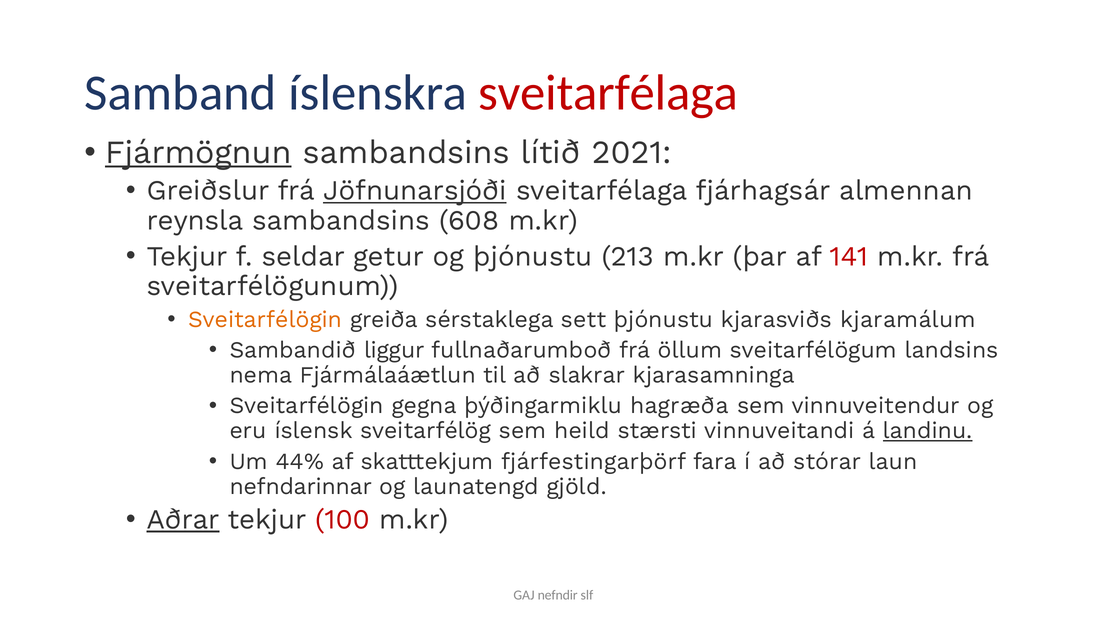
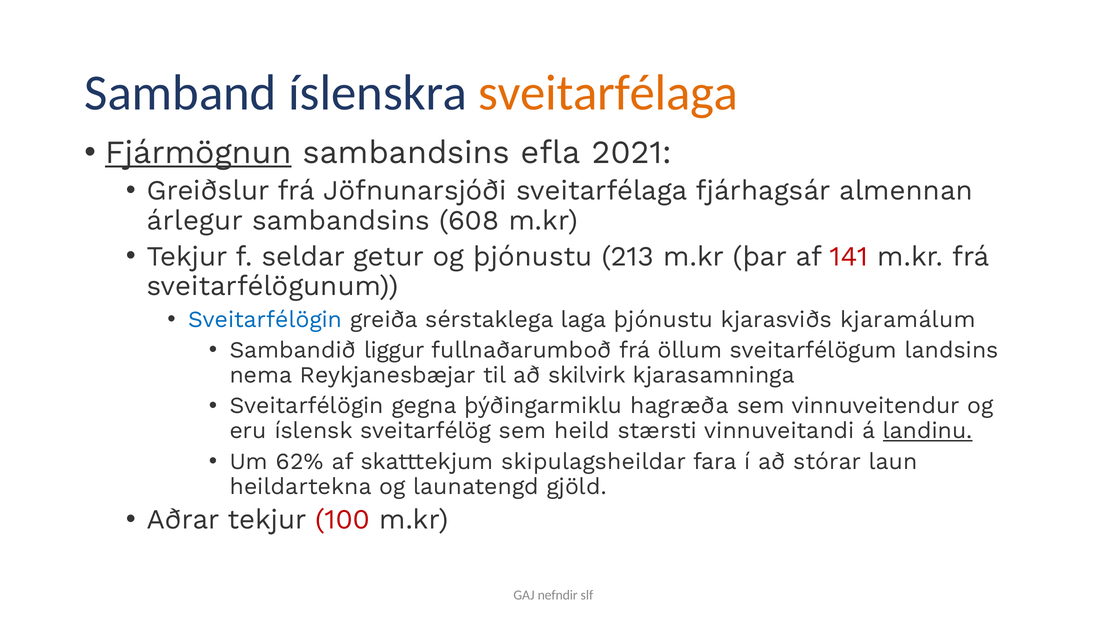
sveitarfélaga colour: red -> orange (608, 93)
lítið: lítið -> efla (551, 153)
Jöfnunarsjóði underline: present -> none (415, 191)
reynsla: reynsla -> árlegur (195, 221)
Sveitarfélögin colour: orange -> blue (265, 319)
sett: sett -> laga (584, 319)
Fjármálaáætlun: Fjármálaáætlun -> Reykjanesbæjar (388, 375)
slakrar: slakrar -> skilvirk (587, 375)
44%: 44% -> 62% (300, 461)
fjárfestingarþörf: fjárfestingarþörf -> skipulagsheildar (594, 461)
nefndarinnar: nefndarinnar -> heildartekna (301, 486)
Aðrar underline: present -> none (183, 519)
